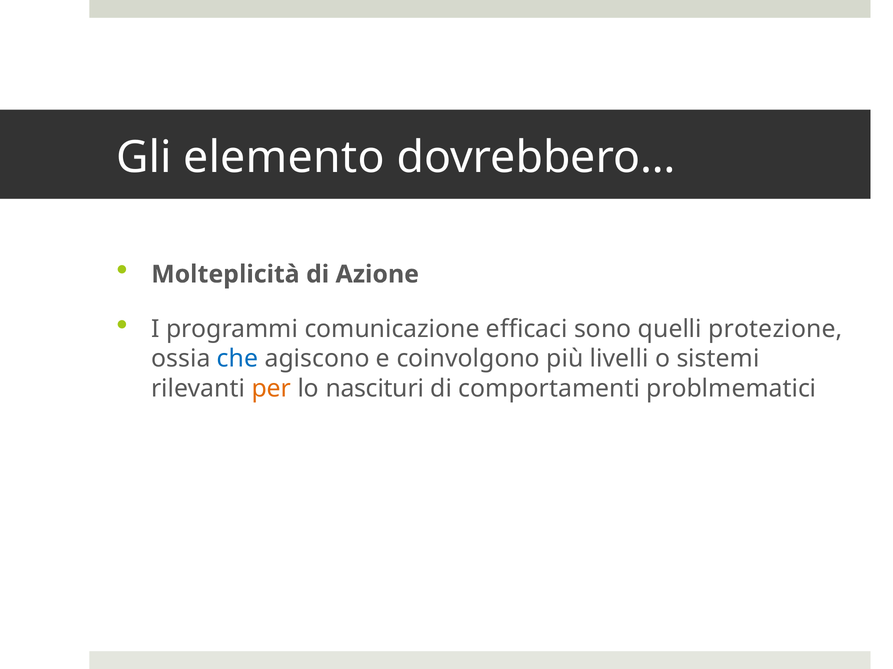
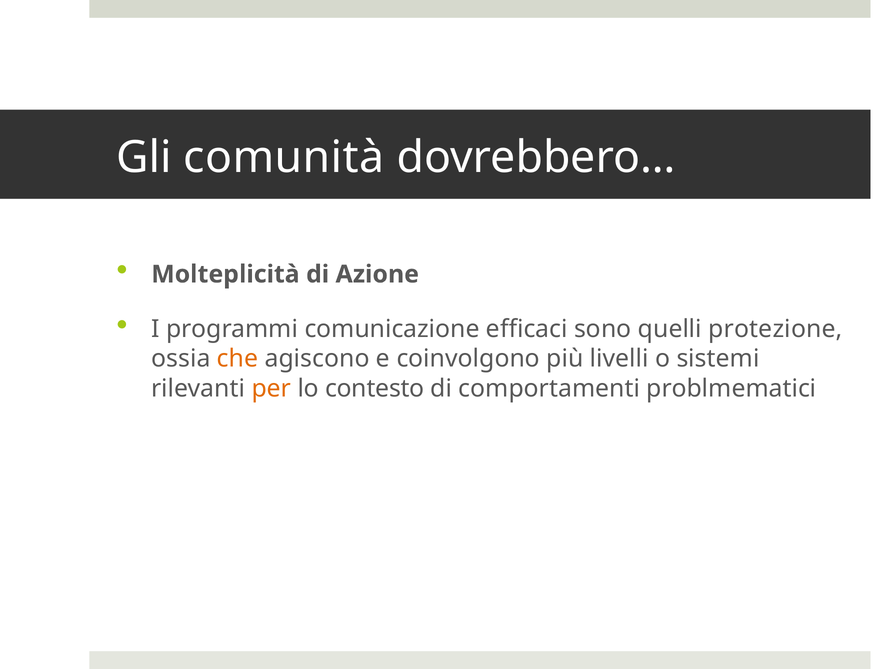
elemento: elemento -> comunità (284, 158)
che colour: blue -> orange (238, 359)
nascituri: nascituri -> contesto (375, 389)
